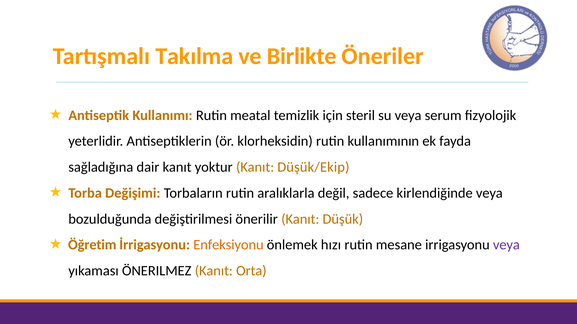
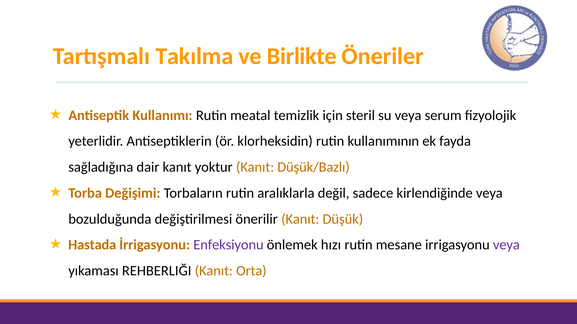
Düşük/Ekip: Düşük/Ekip -> Düşük/Bazlı (314, 167)
Öğretim: Öğretim -> Hastada (92, 245)
Enfeksiyonu colour: orange -> purple (228, 245)
ÖNERILMEZ: ÖNERILMEZ -> REHBERLIĞI (157, 271)
